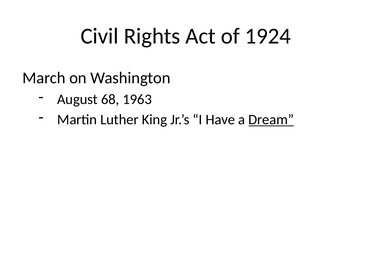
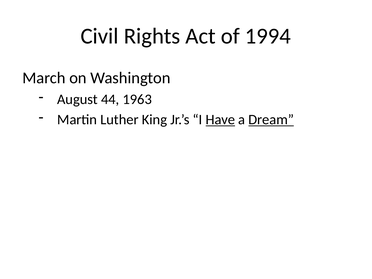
1924: 1924 -> 1994 (268, 36)
68: 68 -> 44 (110, 99)
Have underline: none -> present (220, 120)
